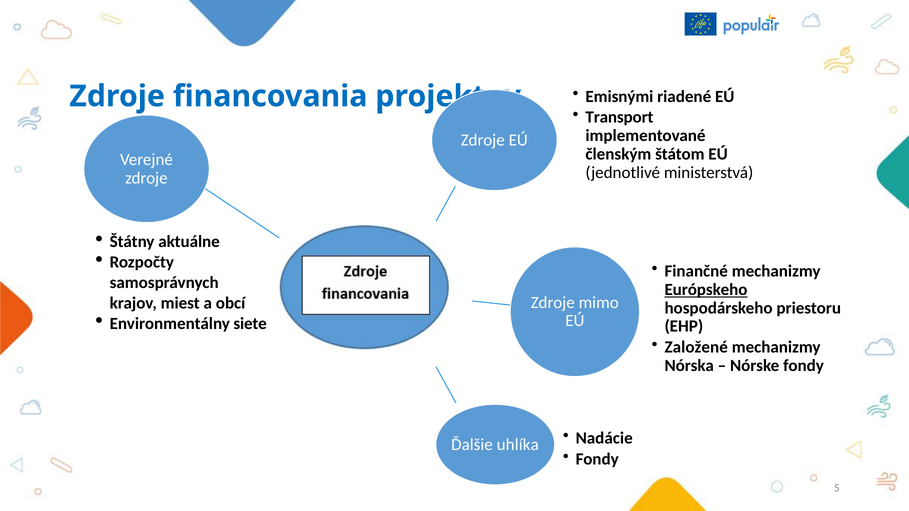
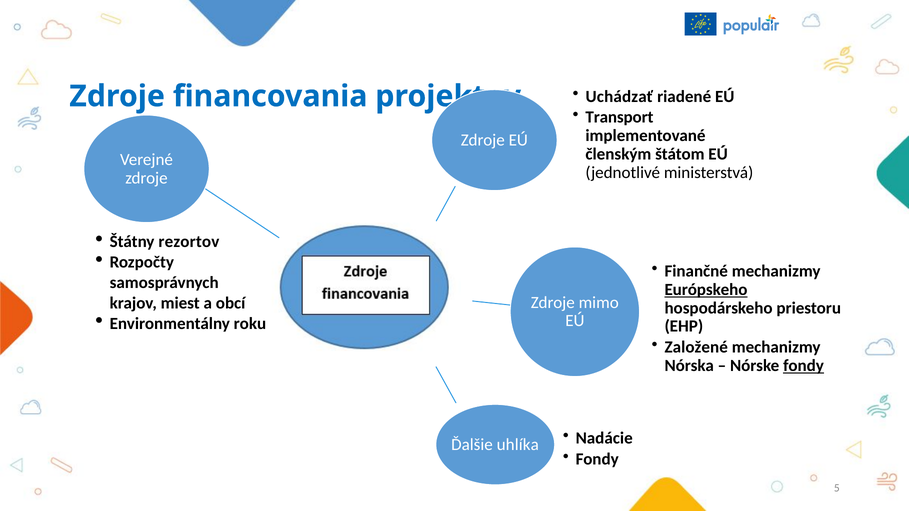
Emisnými: Emisnými -> Uchádzať (619, 96)
aktuálne: aktuálne -> rezortov (189, 242)
siete: siete -> roku (250, 324)
fondy underline: none -> present (803, 366)
